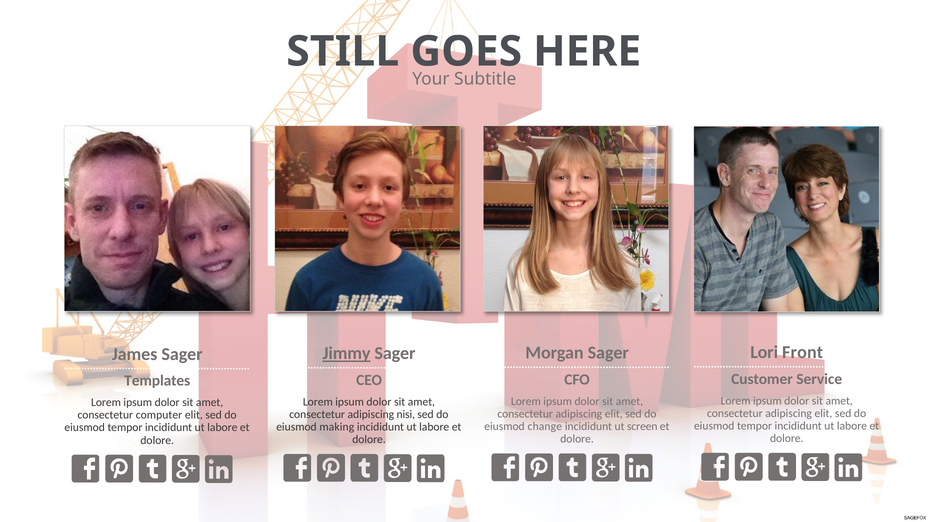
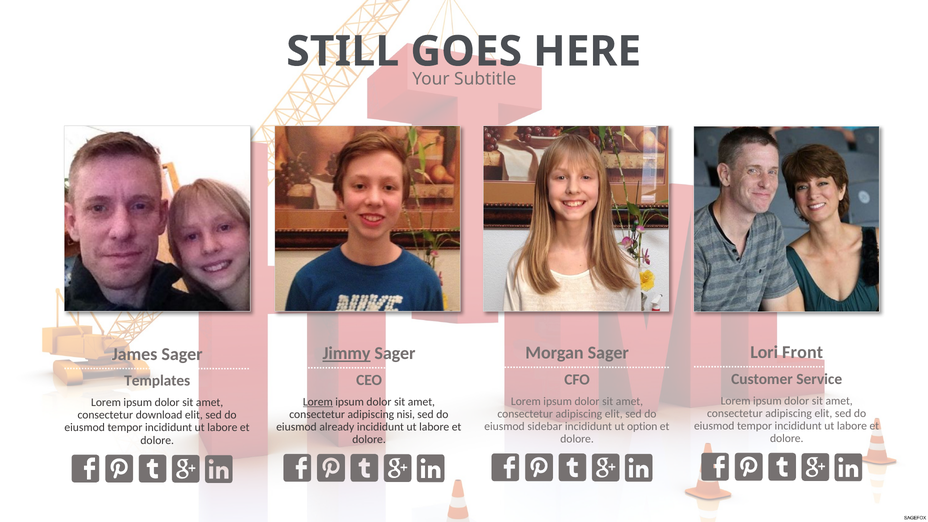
Lorem underline: none -> present (318, 402)
computer: computer -> download (159, 415)
change: change -> sidebar (545, 426)
screen: screen -> option (642, 426)
making: making -> already (337, 427)
